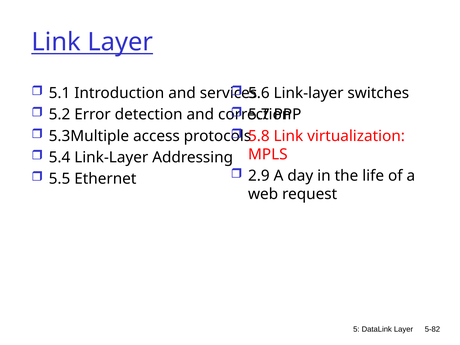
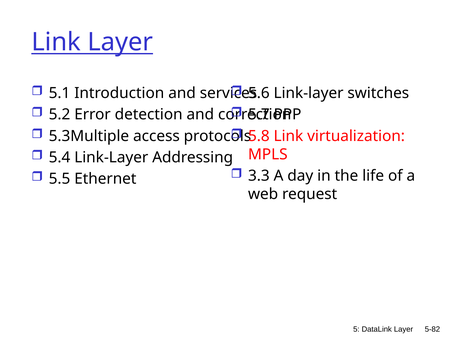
2.9: 2.9 -> 3.3 (259, 176)
